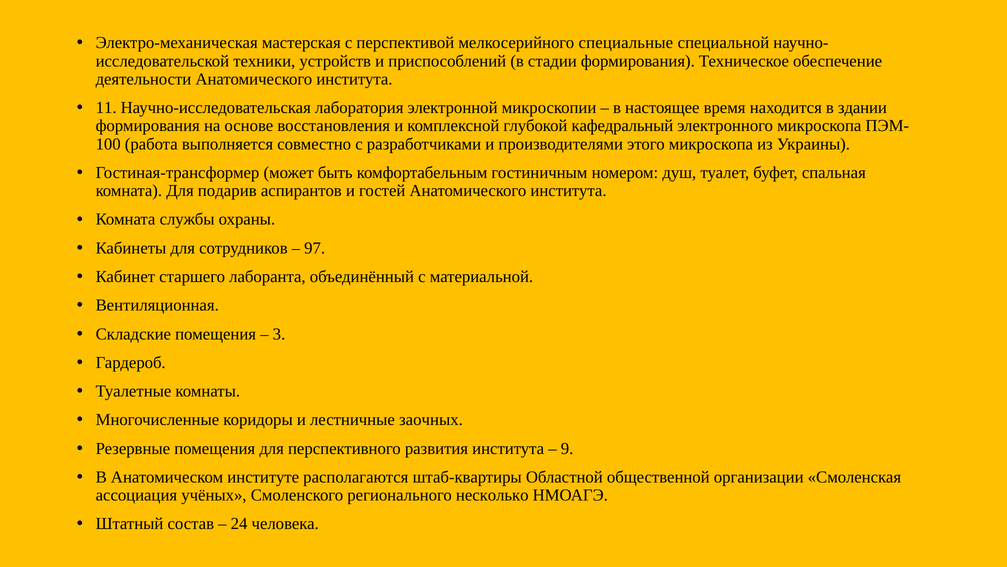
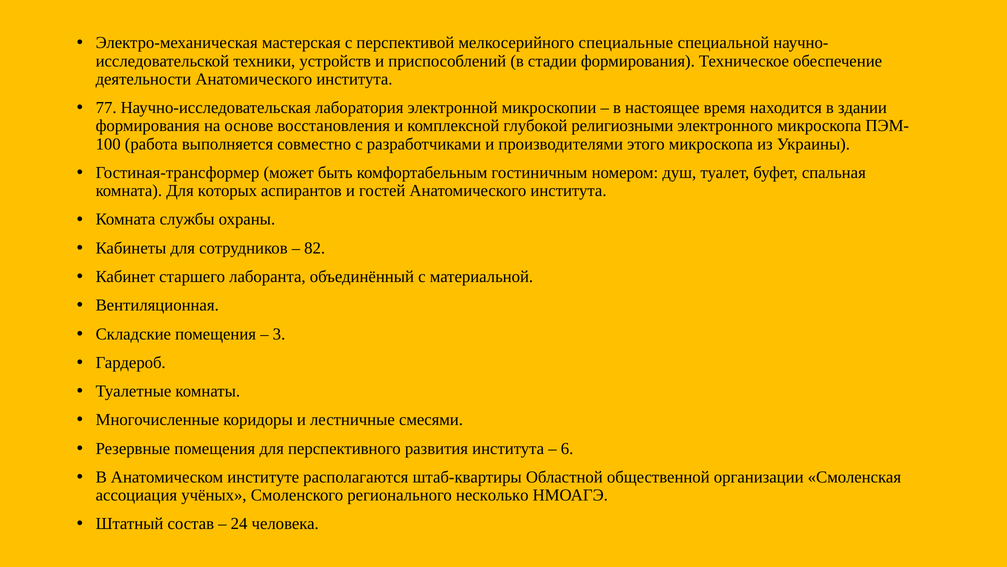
11: 11 -> 77 (106, 108)
кафедральный: кафедральный -> религиозными (622, 126)
подарив: подарив -> которых (227, 191)
97: 97 -> 82 (315, 248)
заочных: заочных -> смесями (431, 419)
9: 9 -> 6 (567, 448)
